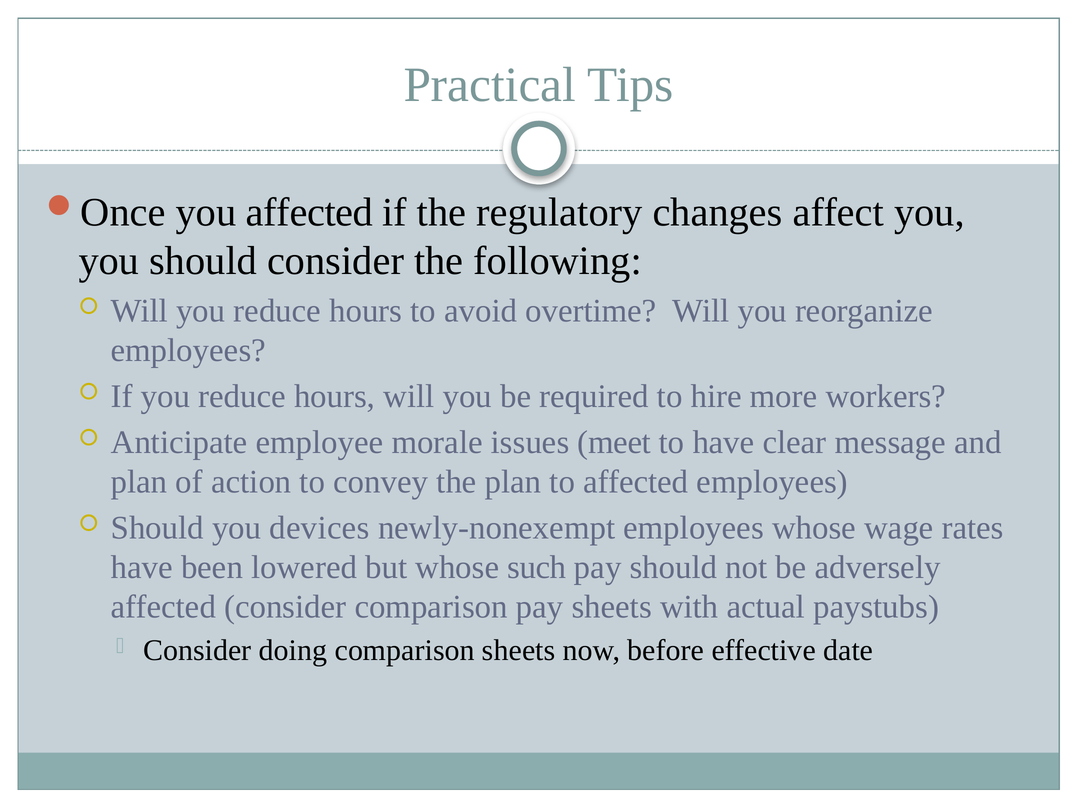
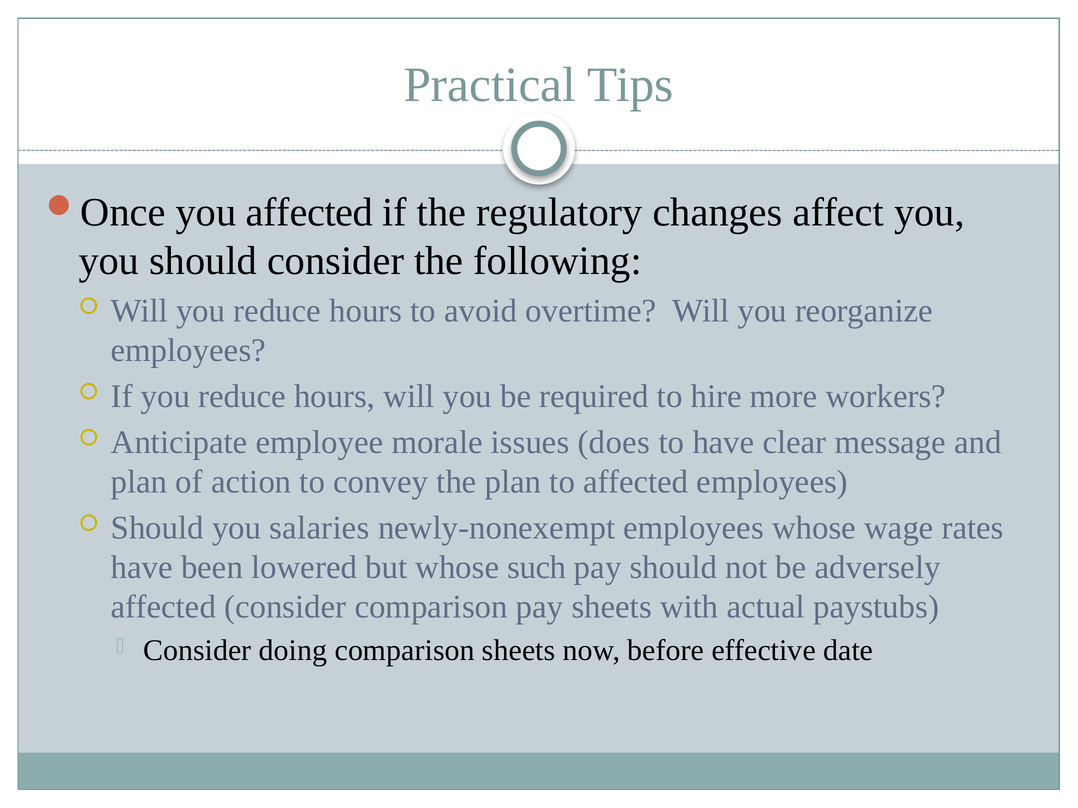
meet: meet -> does (614, 443)
devices: devices -> salaries (320, 528)
